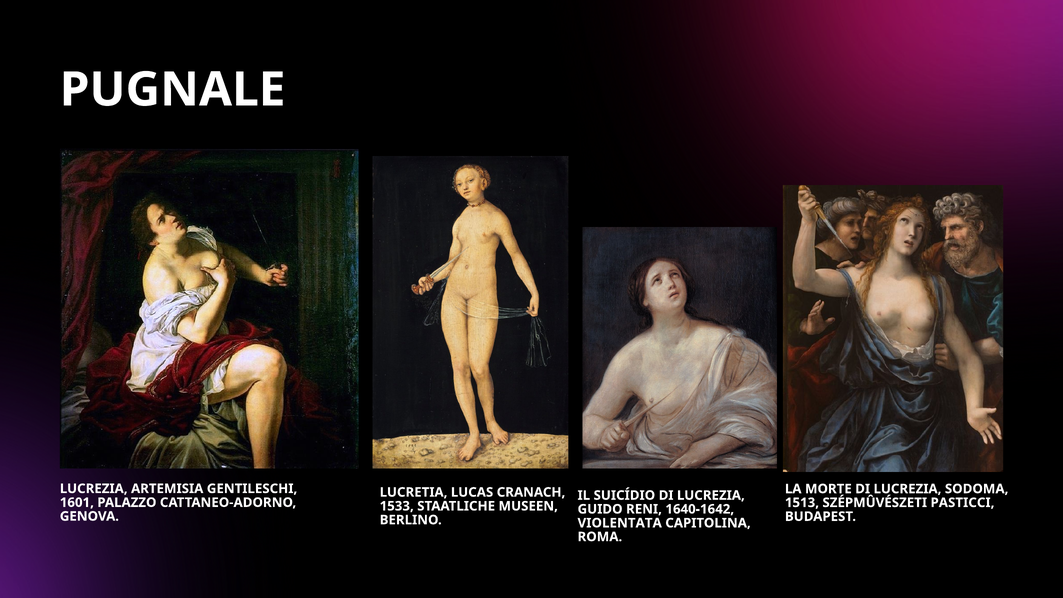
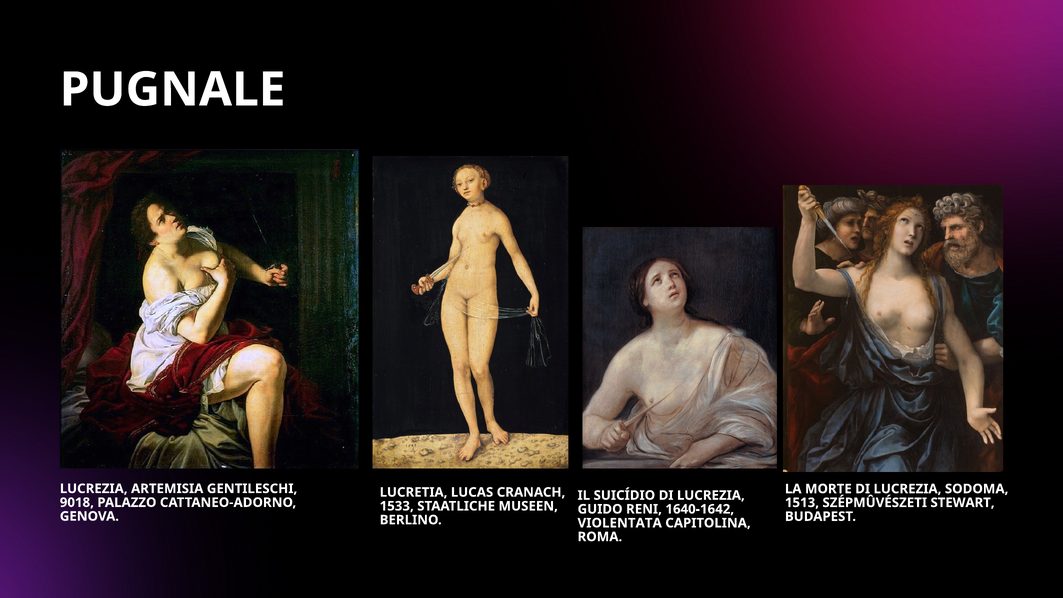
1601: 1601 -> 9018 (77, 502)
PASTICCI: PASTICCI -> STEWART (963, 503)
